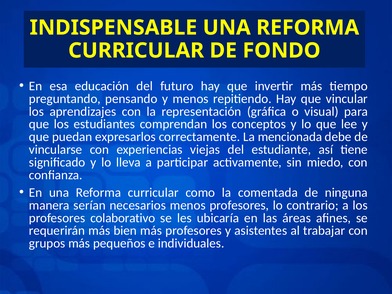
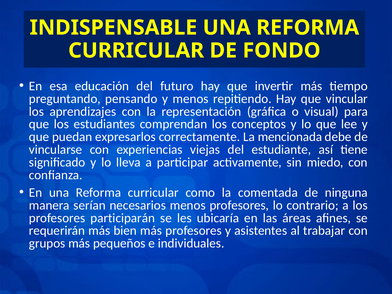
colaborativo: colaborativo -> participarán (123, 218)
